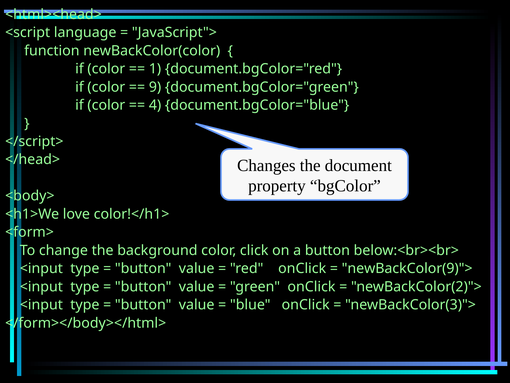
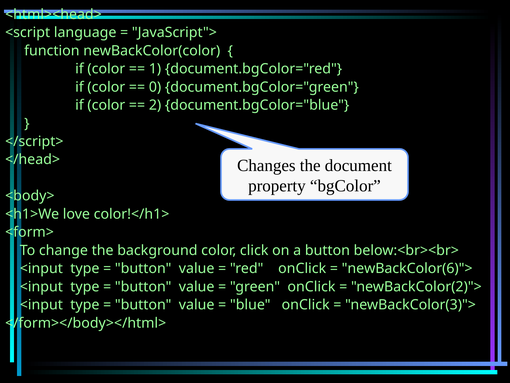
9: 9 -> 0 (155, 87)
4: 4 -> 2 (155, 105)
newBackColor(9)">: newBackColor(9)"> -> newBackColor(6)"> (407, 268)
